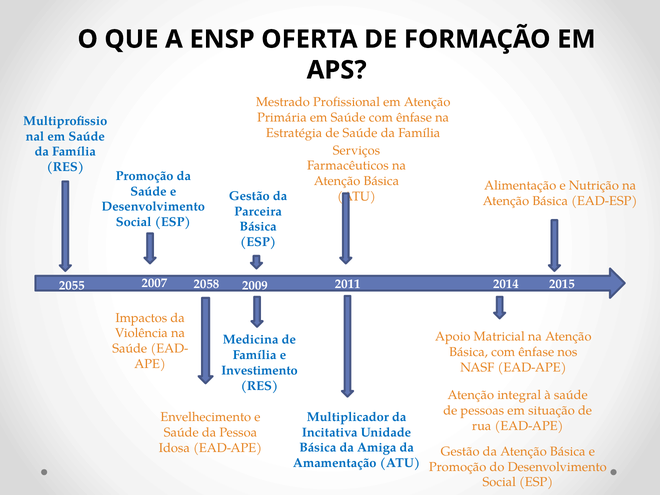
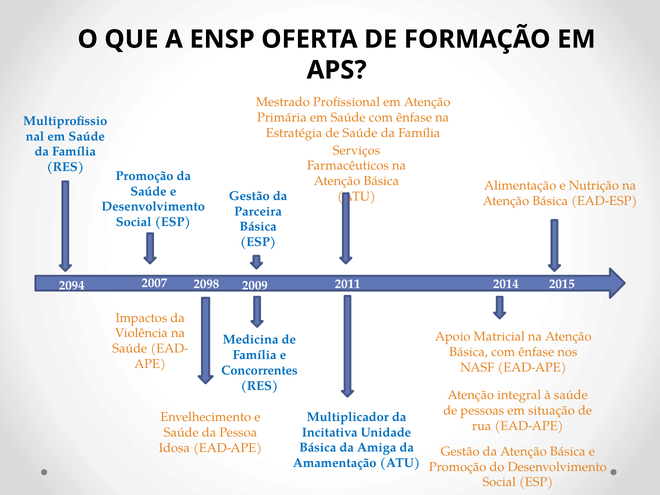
2058: 2058 -> 2098 (206, 284)
2055: 2055 -> 2094 (72, 286)
Investimento: Investimento -> Concorrentes (259, 371)
